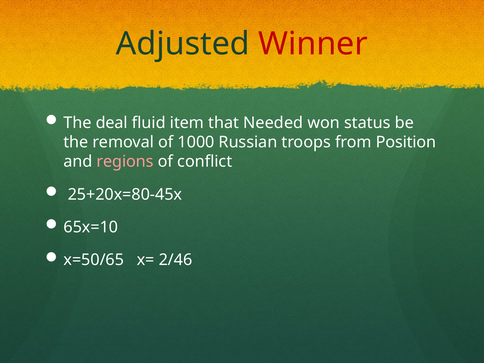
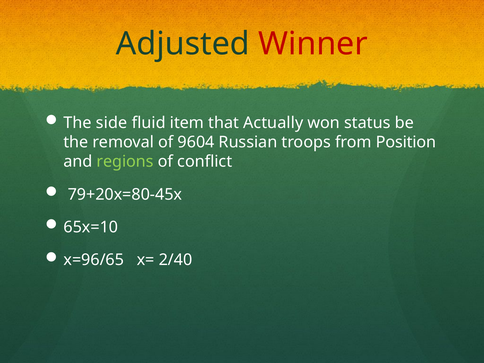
deal: deal -> side (112, 123)
Needed: Needed -> Actually (273, 123)
1000: 1000 -> 9604 (196, 142)
regions colour: pink -> light green (125, 162)
25+20x=80-45x: 25+20x=80-45x -> 79+20x=80-45x (125, 194)
x=50/65: x=50/65 -> x=96/65 (94, 260)
2/46: 2/46 -> 2/40 (176, 260)
